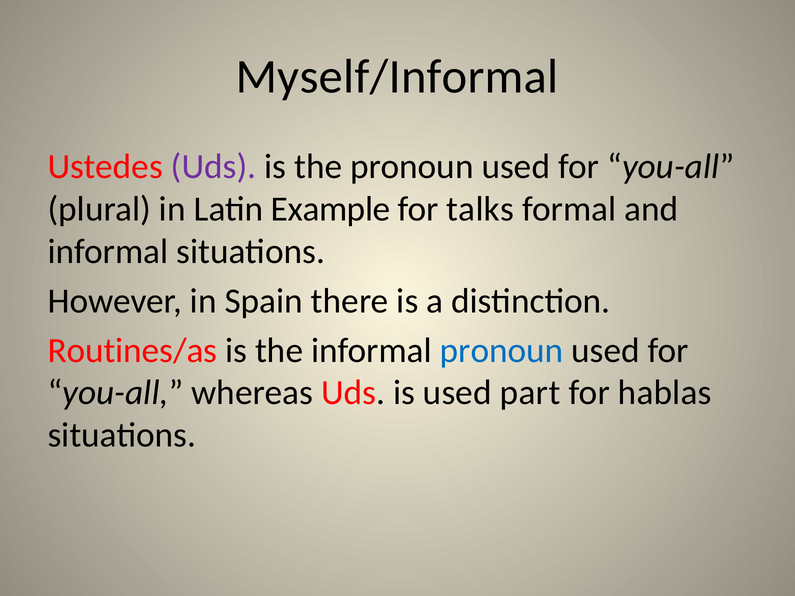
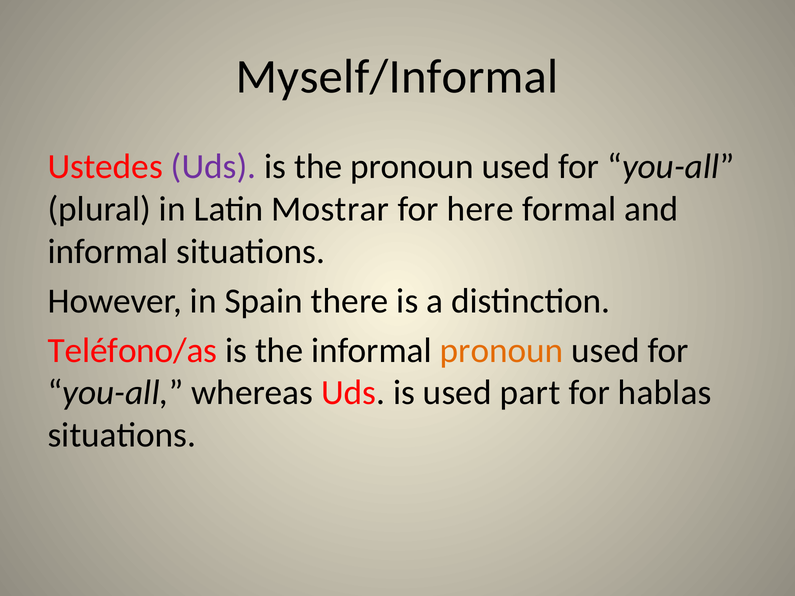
Example: Example -> Mostrar (330, 209)
talks: talks -> here (480, 209)
Routines/as: Routines/as -> Teléfono/as (133, 351)
pronoun colour: blue -> orange (502, 351)
